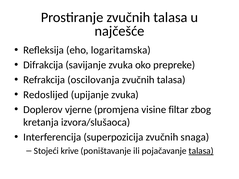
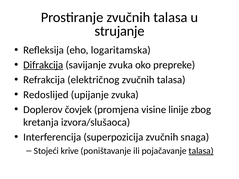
najčešće: najčešće -> strujanje (120, 31)
Difrakcija underline: none -> present (43, 65)
oscilovanja: oscilovanja -> električnog (93, 80)
vjerne: vjerne -> čovjek (78, 110)
filtar: filtar -> linije (178, 110)
